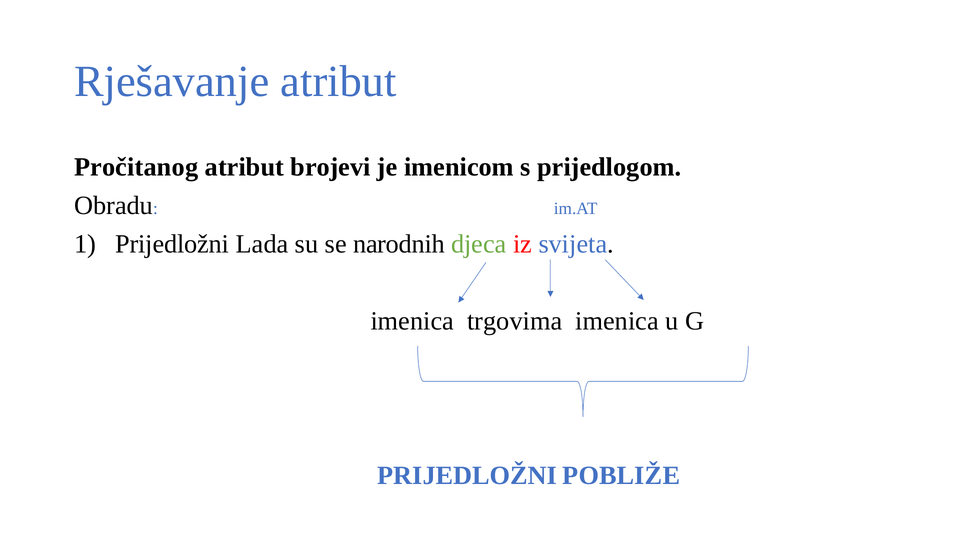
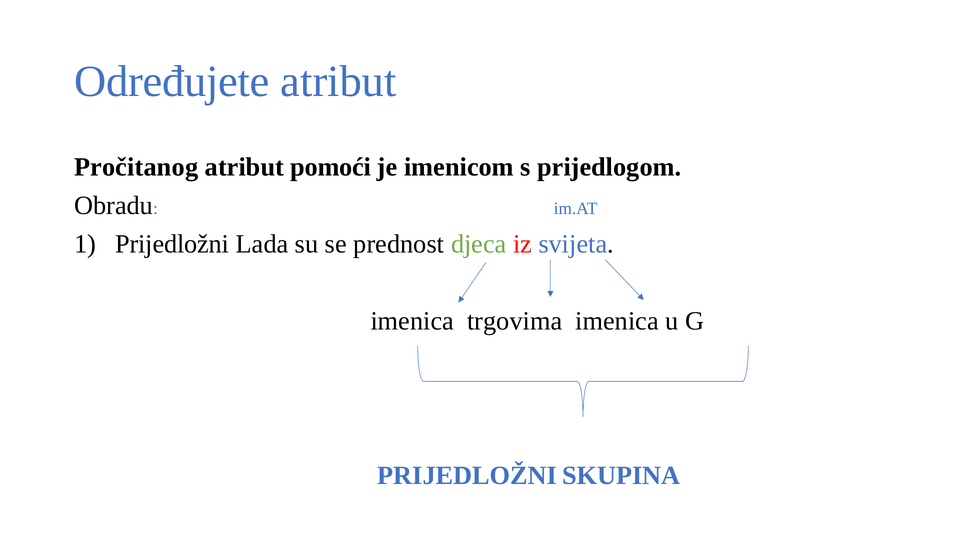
Rješavanje: Rješavanje -> Određujete (172, 82)
brojevi: brojevi -> pomoći (331, 167)
narodnih: narodnih -> prednost (399, 244)
POBLIŽE: POBLIŽE -> SKUPINA (621, 475)
